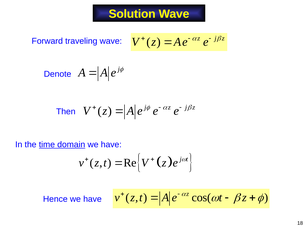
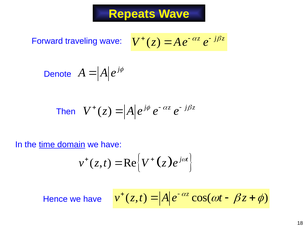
Solution: Solution -> Repeats (132, 14)
